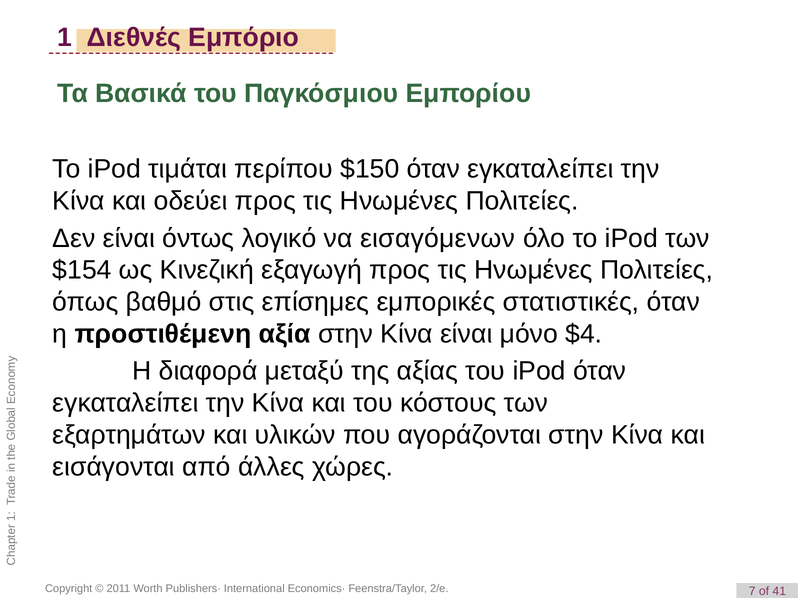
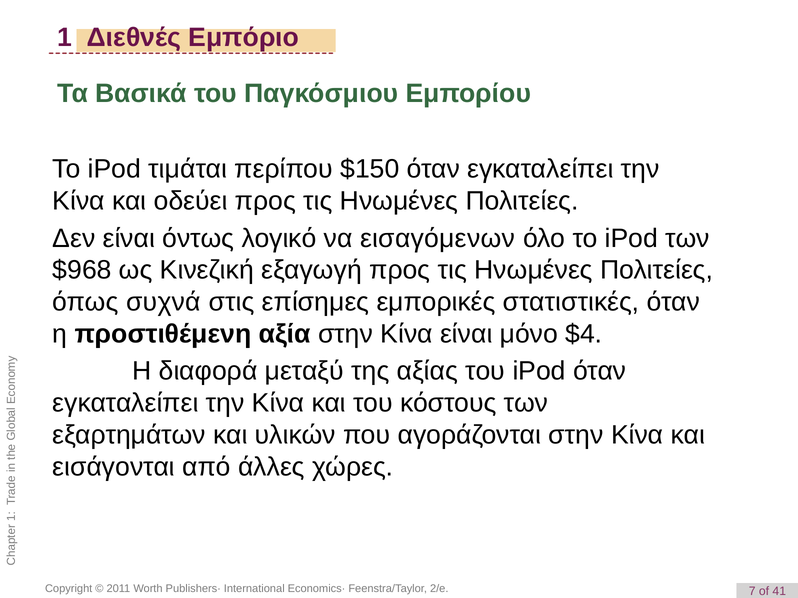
$154: $154 -> $968 (82, 270)
βαθμό: βαθμό -> συχνά (164, 302)
